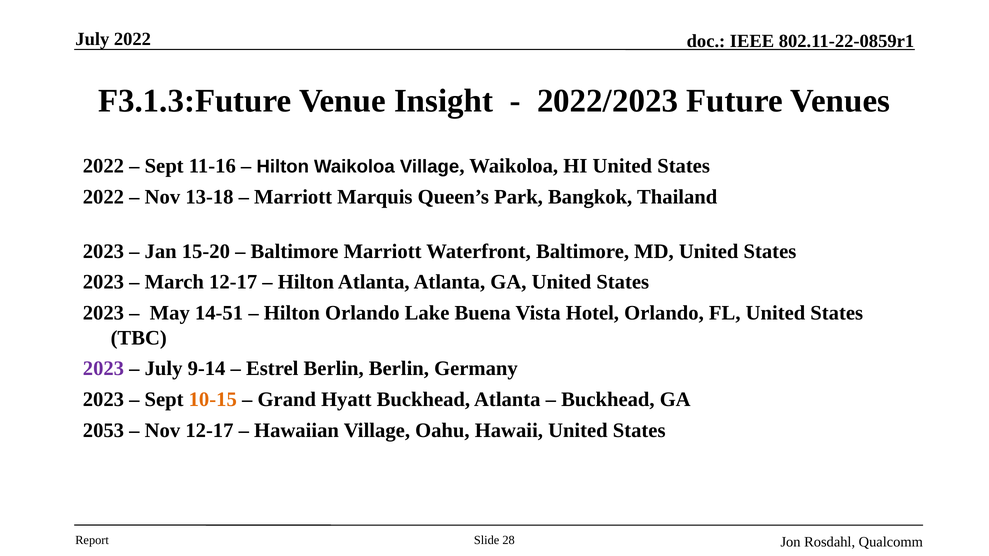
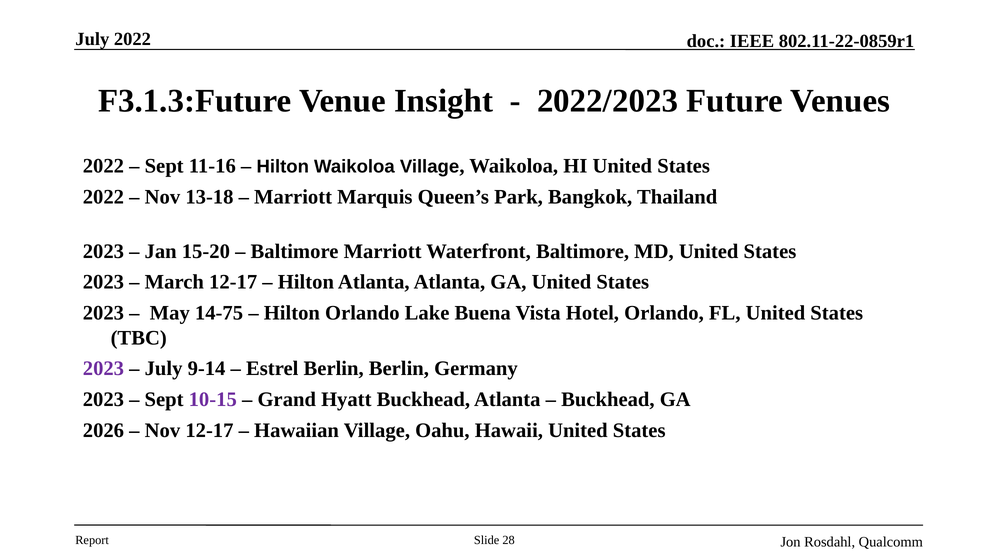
14-51: 14-51 -> 14-75 (219, 313)
10-15 colour: orange -> purple (213, 400)
2053: 2053 -> 2026 (103, 431)
